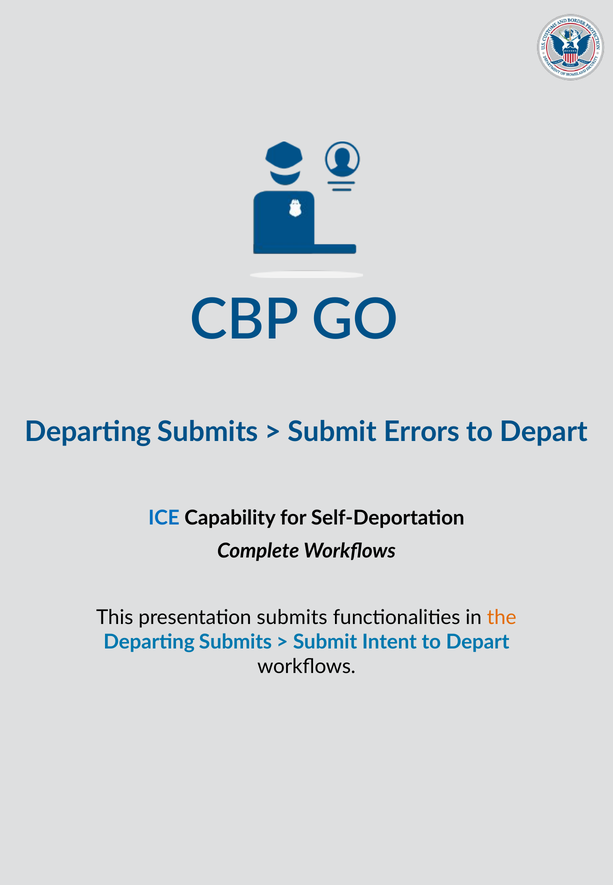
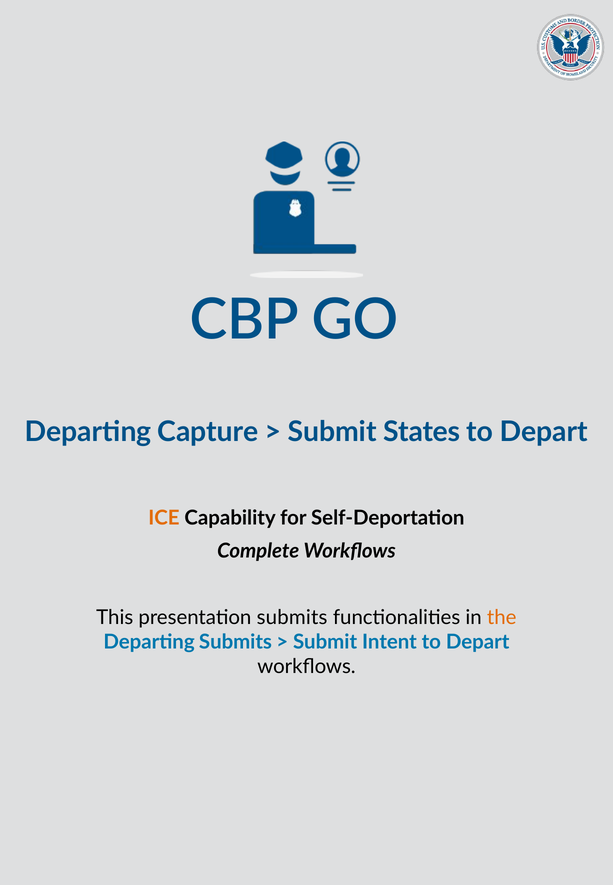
Submits: Submits -> Capture (208, 432)
Errors: Errors -> States (422, 432)
ICE colour: blue -> orange (164, 518)
